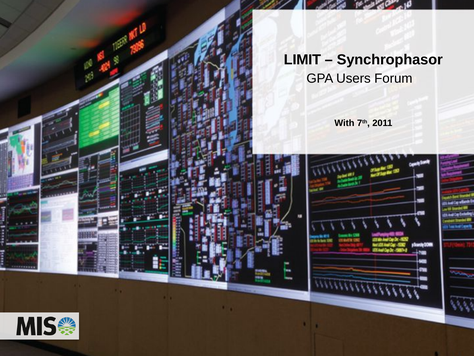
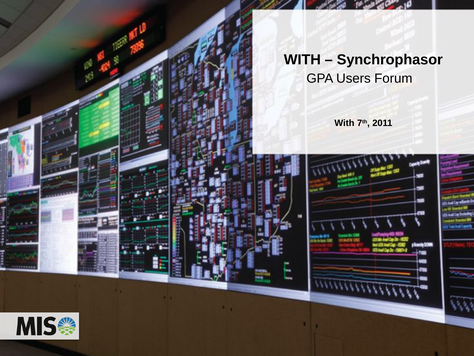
LIMIT: LIMIT -> WITH (302, 59)
